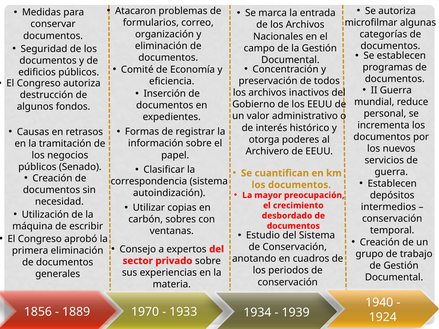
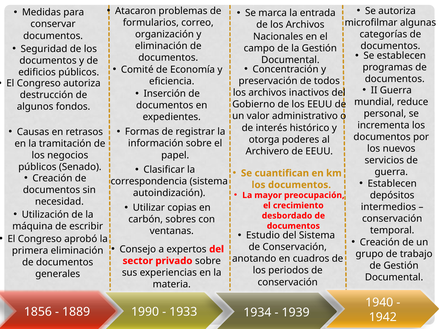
1970: 1970 -> 1990 (145, 312)
1924: 1924 -> 1942 (383, 317)
